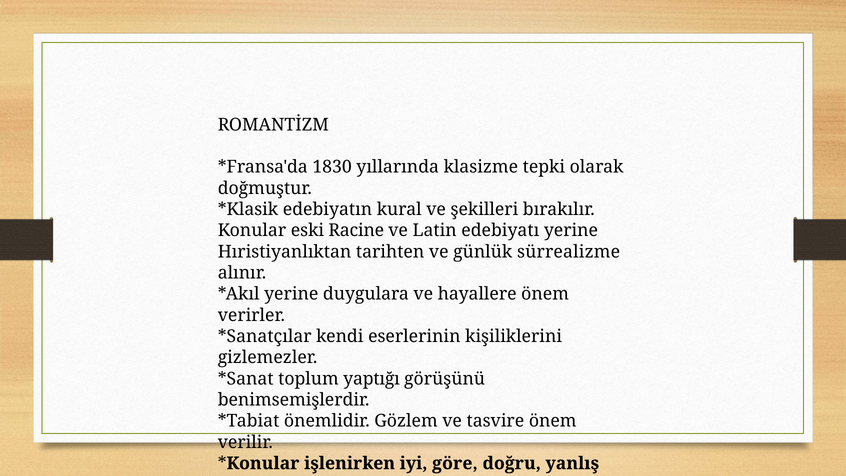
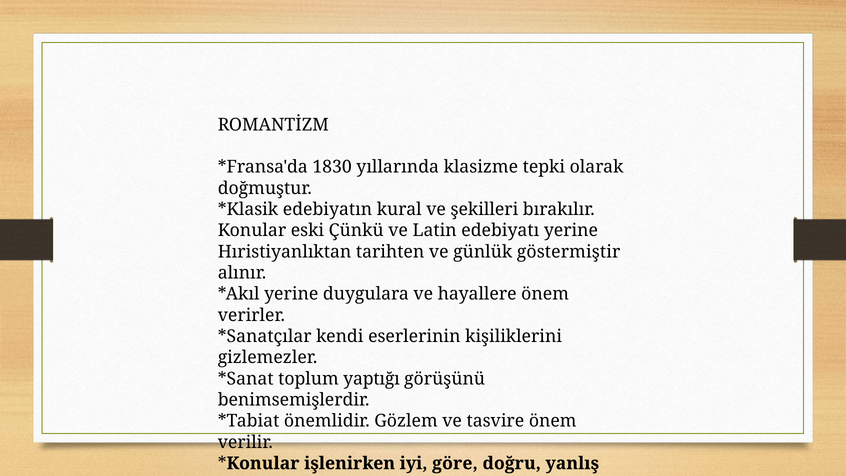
Racine: Racine -> Çünkü (356, 231)
sürrealizme: sürrealizme -> göstermiştir (569, 252)
